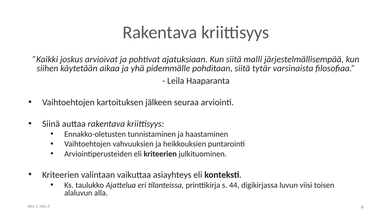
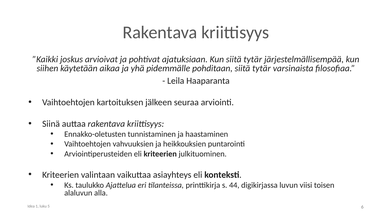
Kun siitä malli: malli -> tytär (253, 59)
